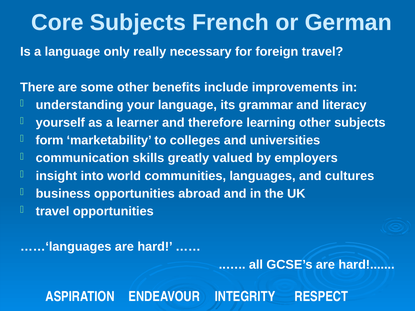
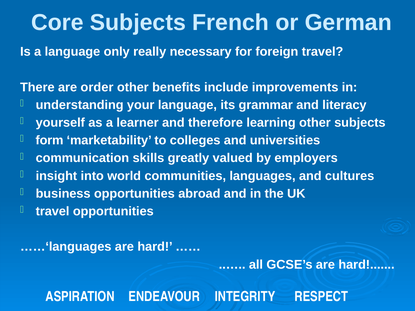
some: some -> order (97, 87)
